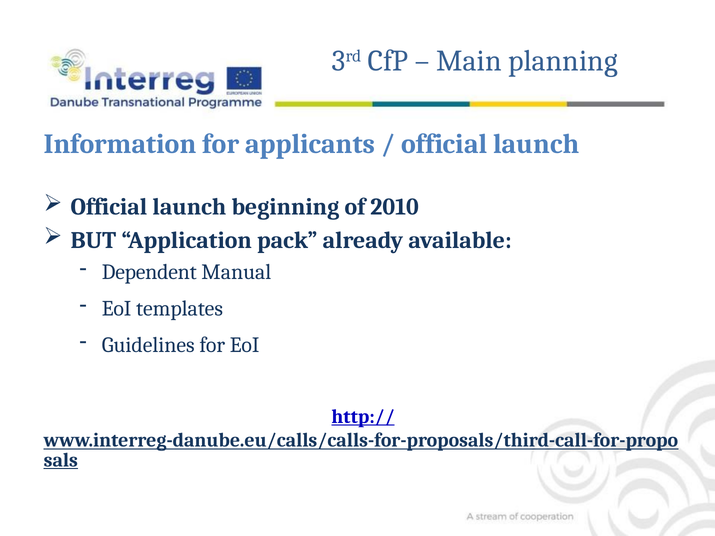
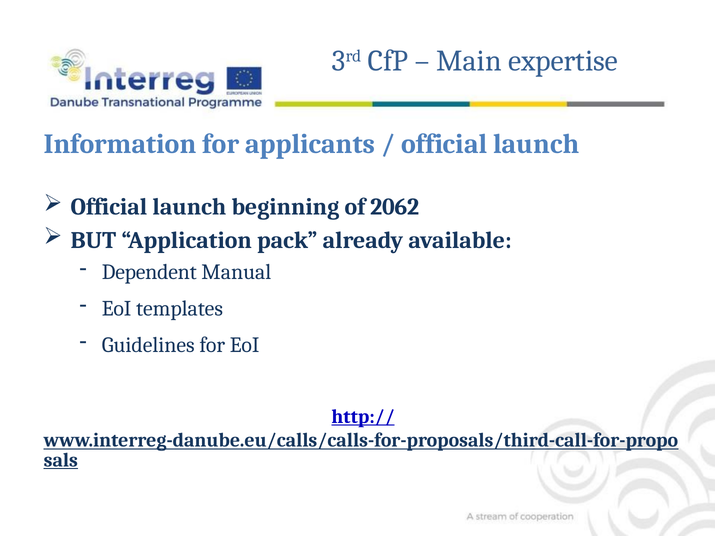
planning: planning -> expertise (563, 61)
2010: 2010 -> 2062 (395, 207)
